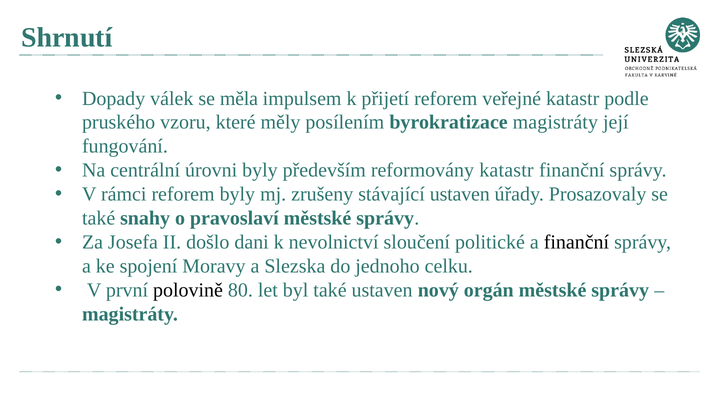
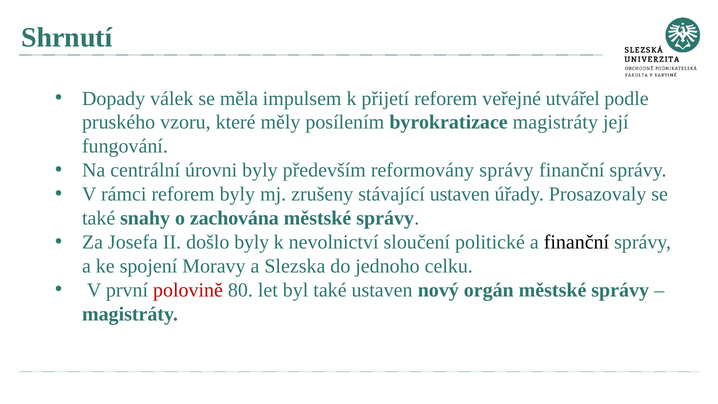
veřejné katastr: katastr -> utvářel (573, 98)
reformovány katastr: katastr -> správy (506, 170)
pravoslaví: pravoslaví -> zachována (234, 218)
došlo dani: dani -> byly (252, 242)
polovině colour: black -> red (188, 290)
